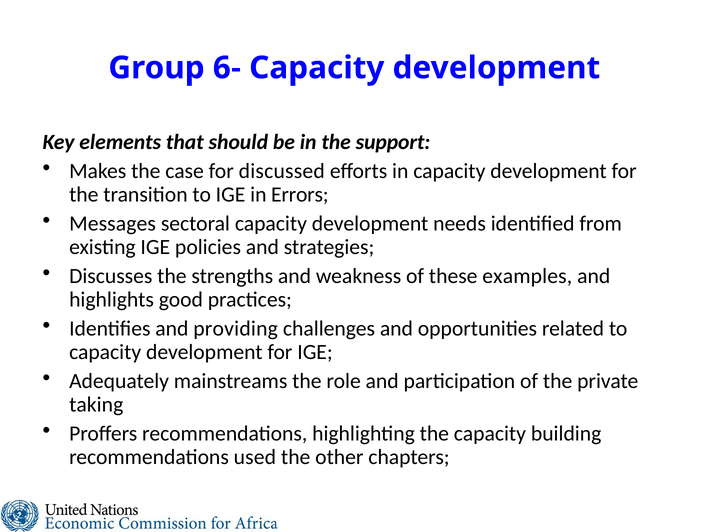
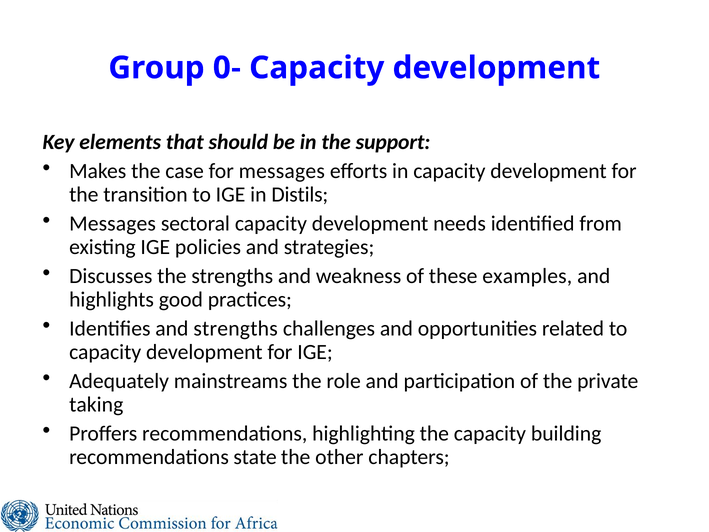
6-: 6- -> 0- (227, 68)
for discussed: discussed -> messages (282, 171)
Errors: Errors -> Distils (300, 195)
and providing: providing -> strengths (236, 329)
used: used -> state (255, 457)
